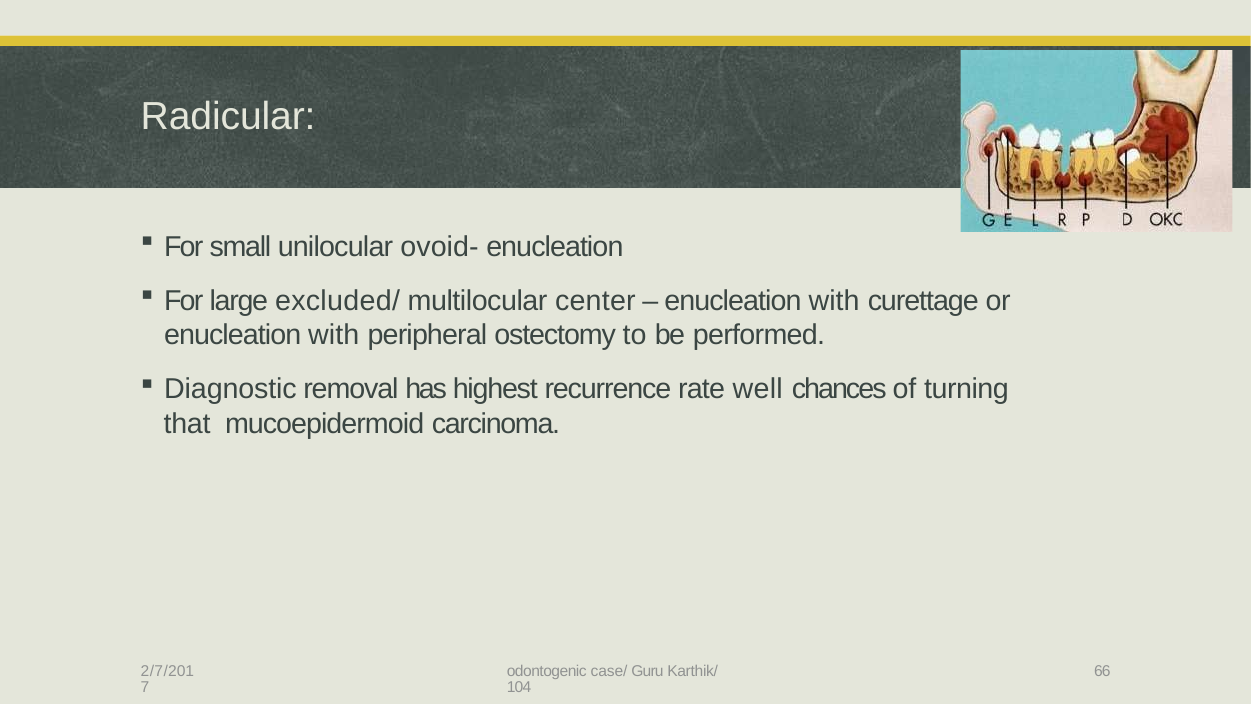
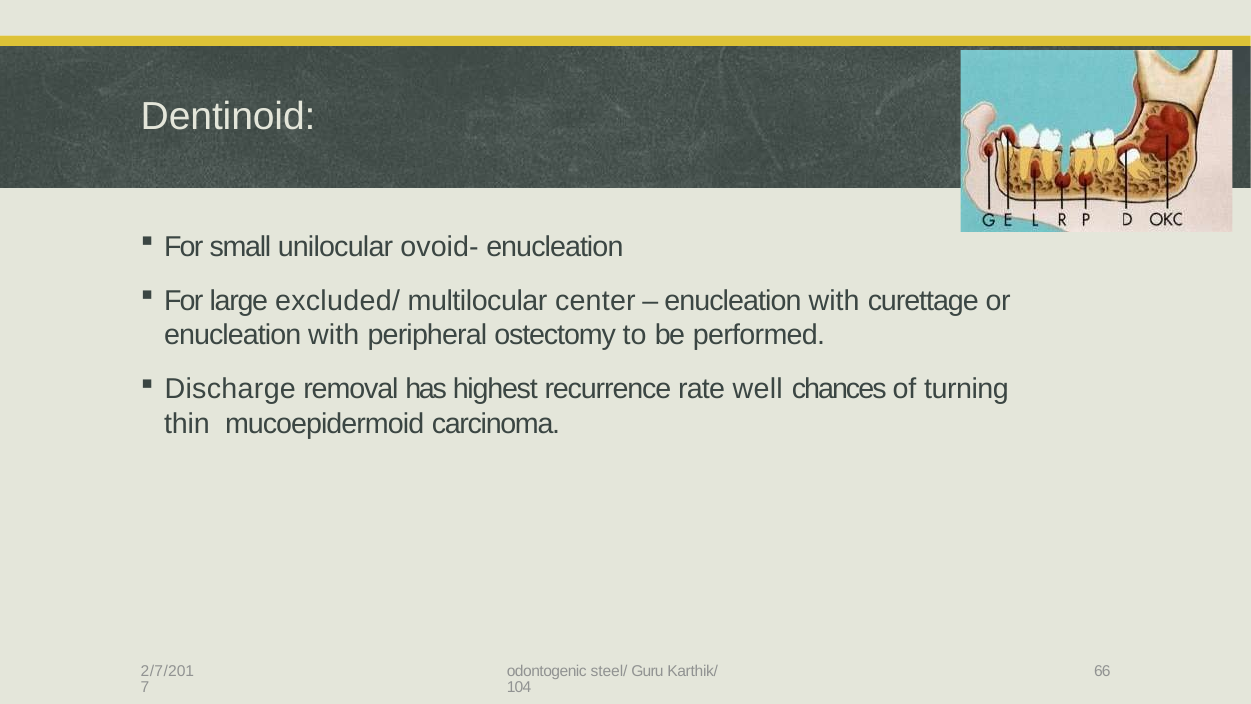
Radicular: Radicular -> Dentinoid (228, 117)
Diagnostic: Diagnostic -> Discharge (230, 389)
that: that -> thin (187, 424)
case/: case/ -> steel/ (609, 671)
